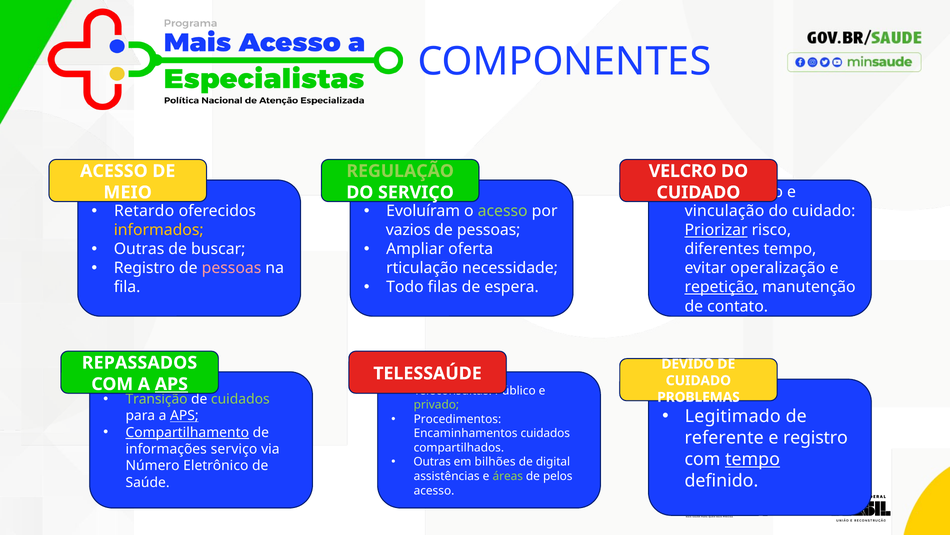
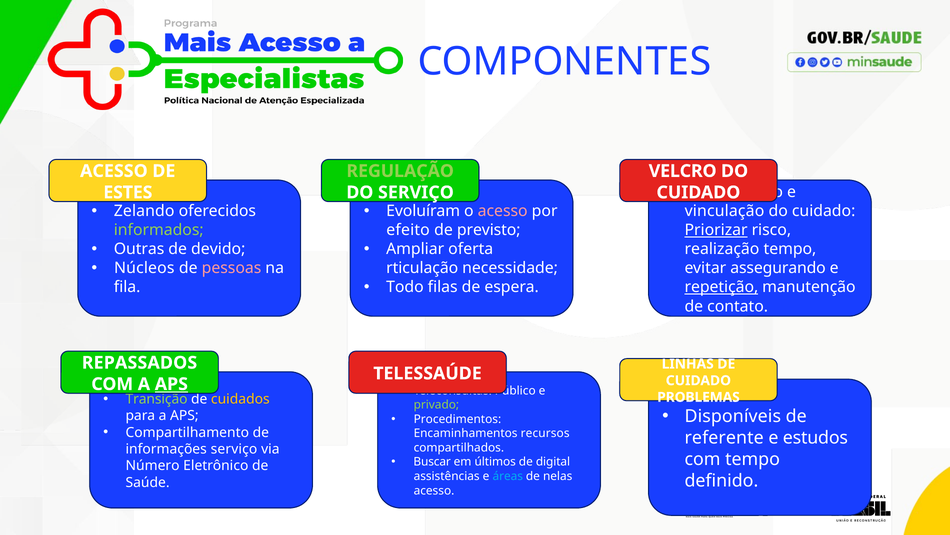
MEIO: MEIO -> ESTES (128, 192)
Retardo: Retardo -> Zelando (144, 211)
acesso colour: light green -> pink (503, 211)
informados colour: yellow -> light green (159, 230)
vazios: vazios -> efeito (408, 230)
pessoas: pessoas -> previsto (489, 230)
buscar: buscar -> devido (218, 249)
diferentes: diferentes -> realização (722, 249)
Registro: Registro -> Núcleos (144, 268)
operalização: operalização -> assegurando (778, 268)
DEVIDO: DEVIDO -> LINHAS (688, 364)
cuidados colour: light green -> yellow (240, 399)
Legitimado: Legitimado -> Disponíveis (733, 416)
APS underline: present -> none (184, 415)
Compartilhamento underline: present -> none (187, 432)
Encaminhamentos cuidados: cuidados -> recursos (545, 433)
e registro: registro -> estudos (815, 437)
tempo underline: present -> none (753, 459)
Outras: Outras -> Buscar (432, 462)
bilhões: bilhões -> últimos (495, 462)
áreas colour: light green -> light blue (508, 476)
pelos: pelos -> nelas (558, 476)
